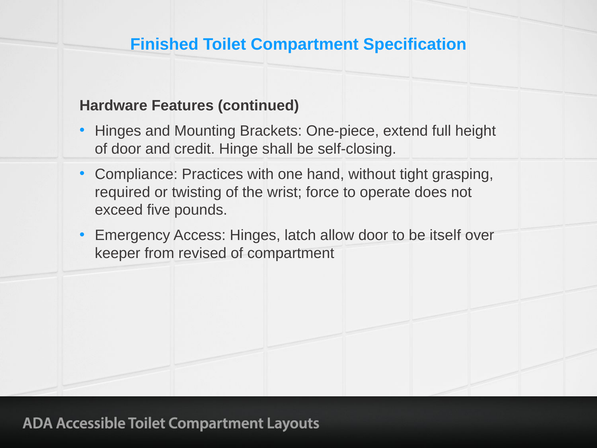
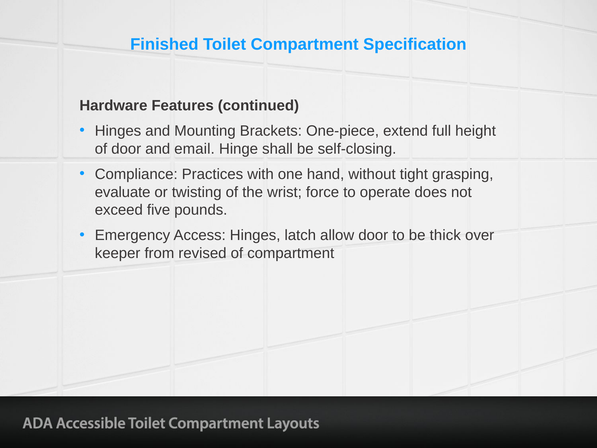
credit: credit -> email (195, 149)
required: required -> evaluate (123, 192)
itself: itself -> thick (445, 235)
